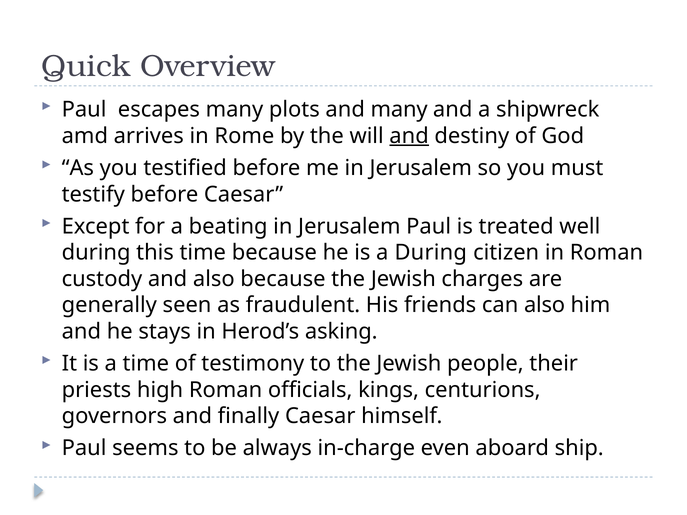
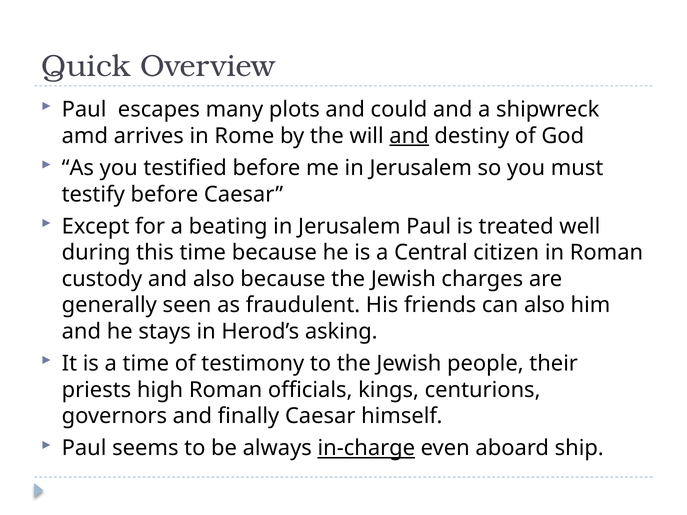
and many: many -> could (399, 110)
a During: During -> Central (431, 253)
in-charge underline: none -> present (366, 448)
